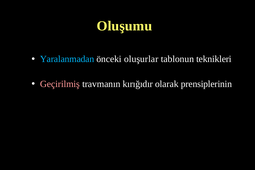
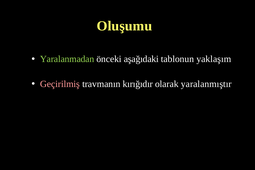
Yaralanmadan colour: light blue -> light green (67, 59)
oluşurlar: oluşurlar -> aşağıdaki (141, 59)
teknikleri: teknikleri -> yaklaşım (214, 59)
prensiplerinin: prensiplerinin -> yaralanmıştır (206, 84)
